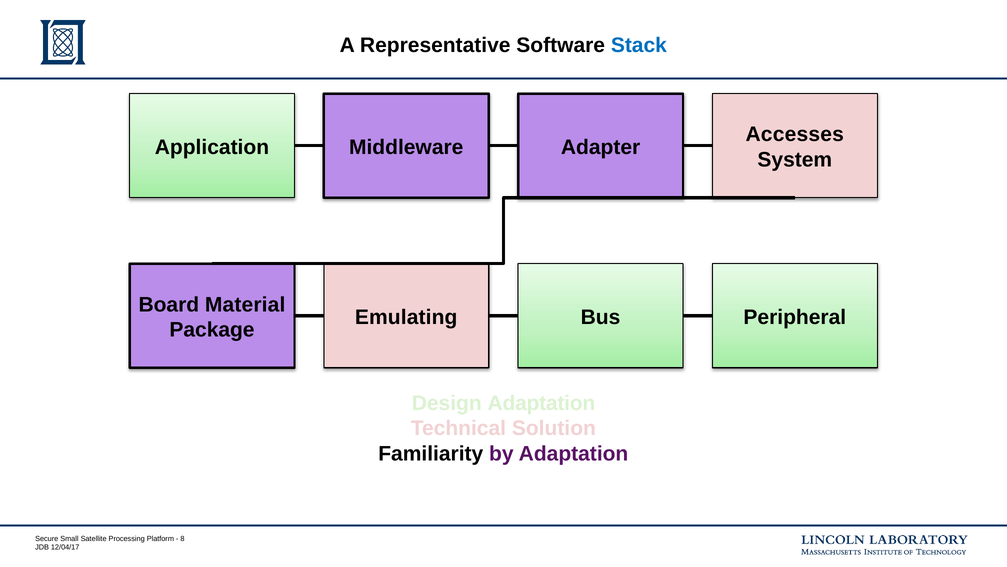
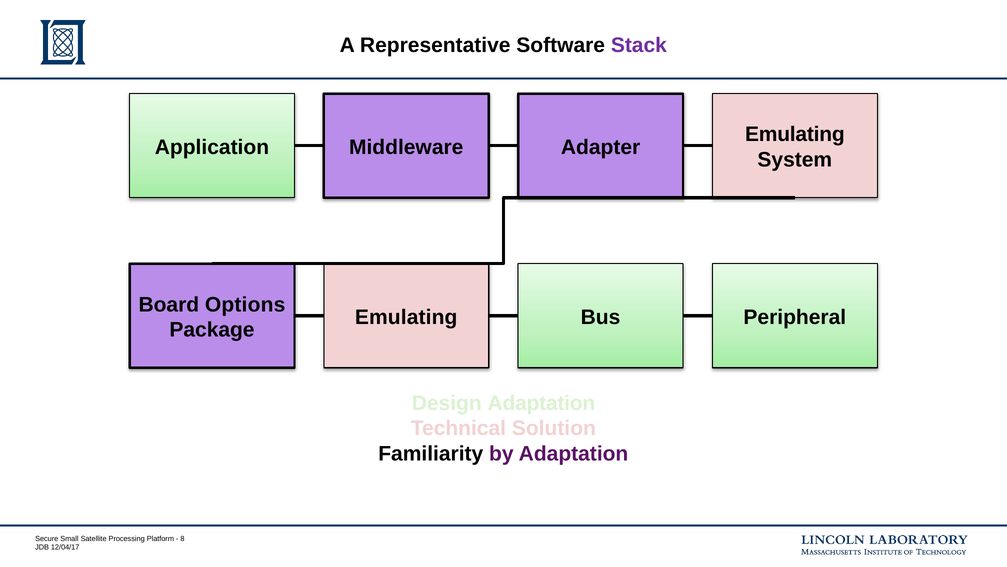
Stack colour: blue -> purple (639, 45)
Accesses: Accesses -> Emulating (795, 134)
Material: Material -> Options (245, 304)
